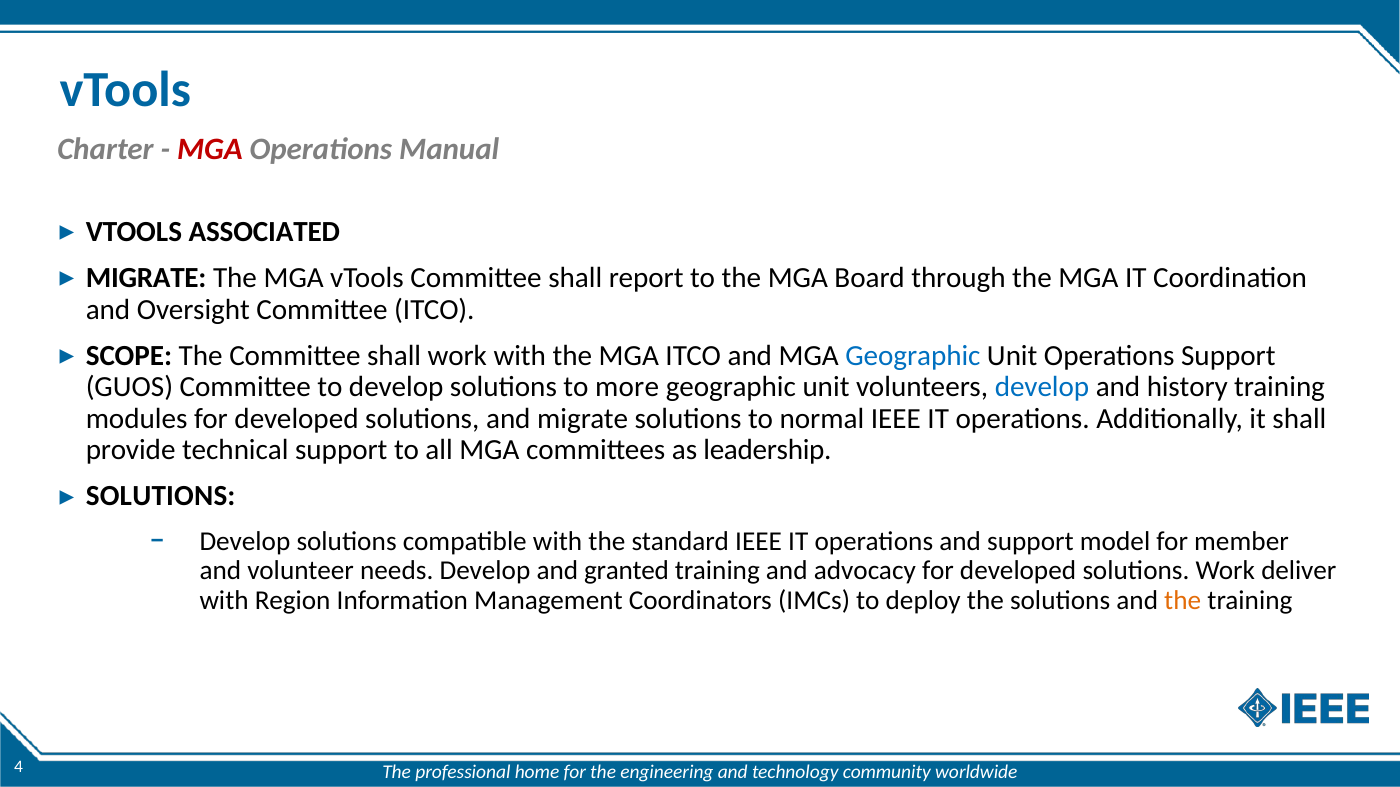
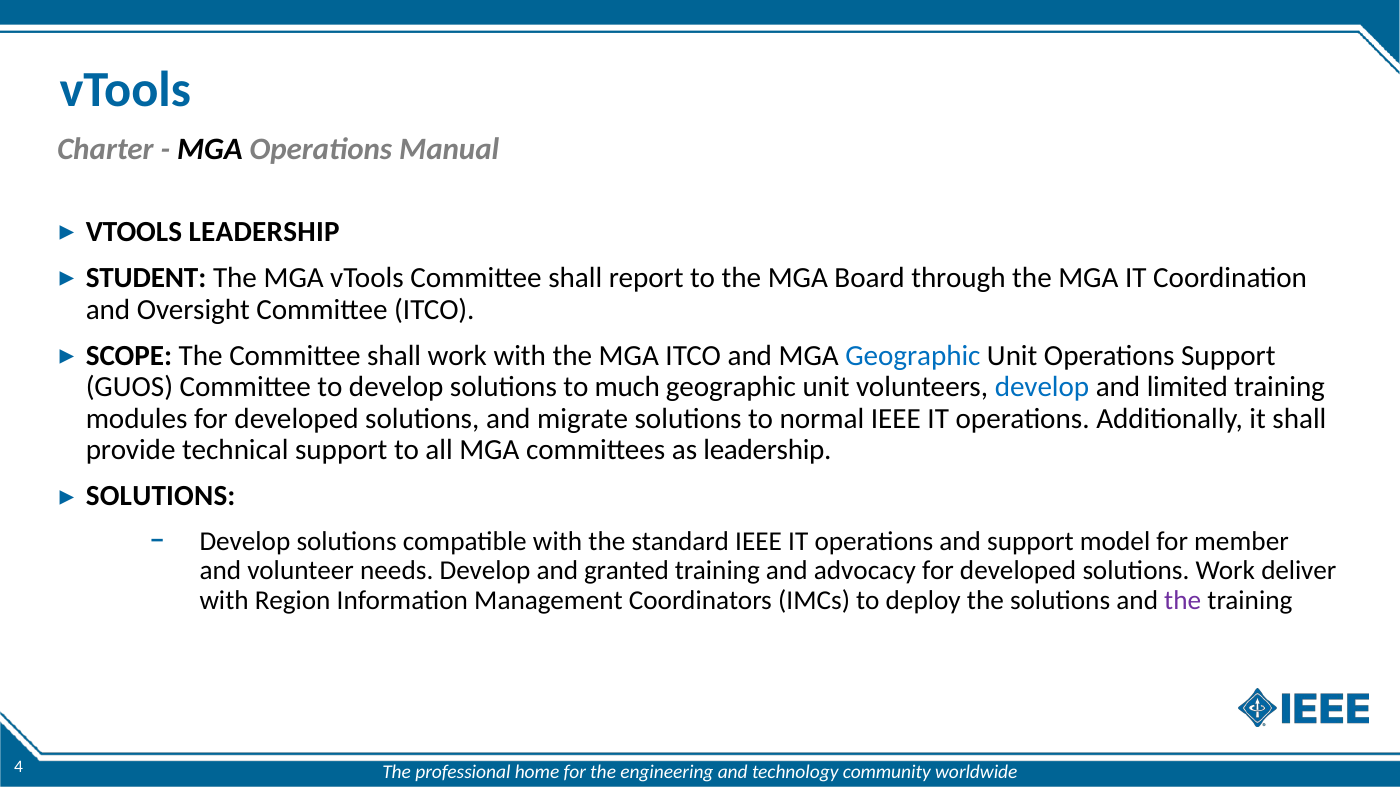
MGA colour: red -> black (210, 149)
VTOOLS ASSOCIATED: ASSOCIATED -> LEADERSHIP (264, 232)
MIGRATE: MIGRATE -> STUDENT (146, 278)
more: more -> much (627, 388)
history: history -> limited (1187, 388)
the colour: orange -> purple (1183, 601)
